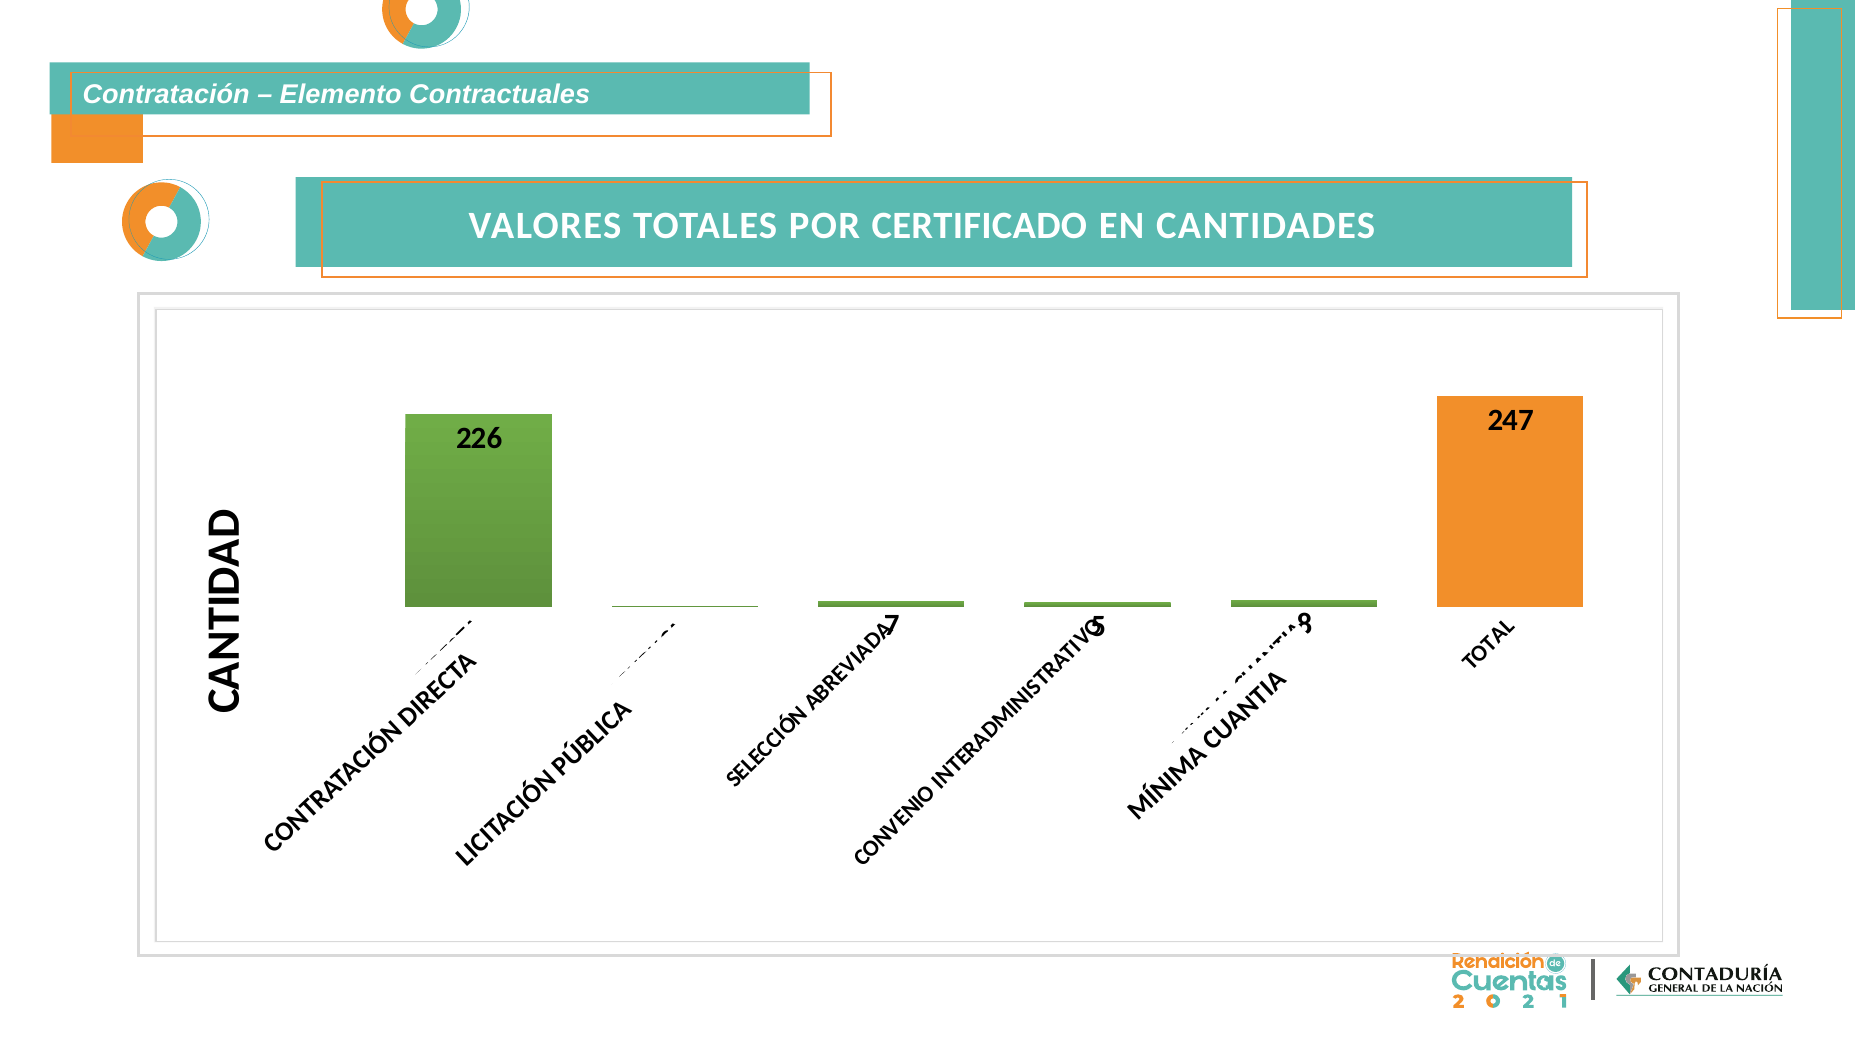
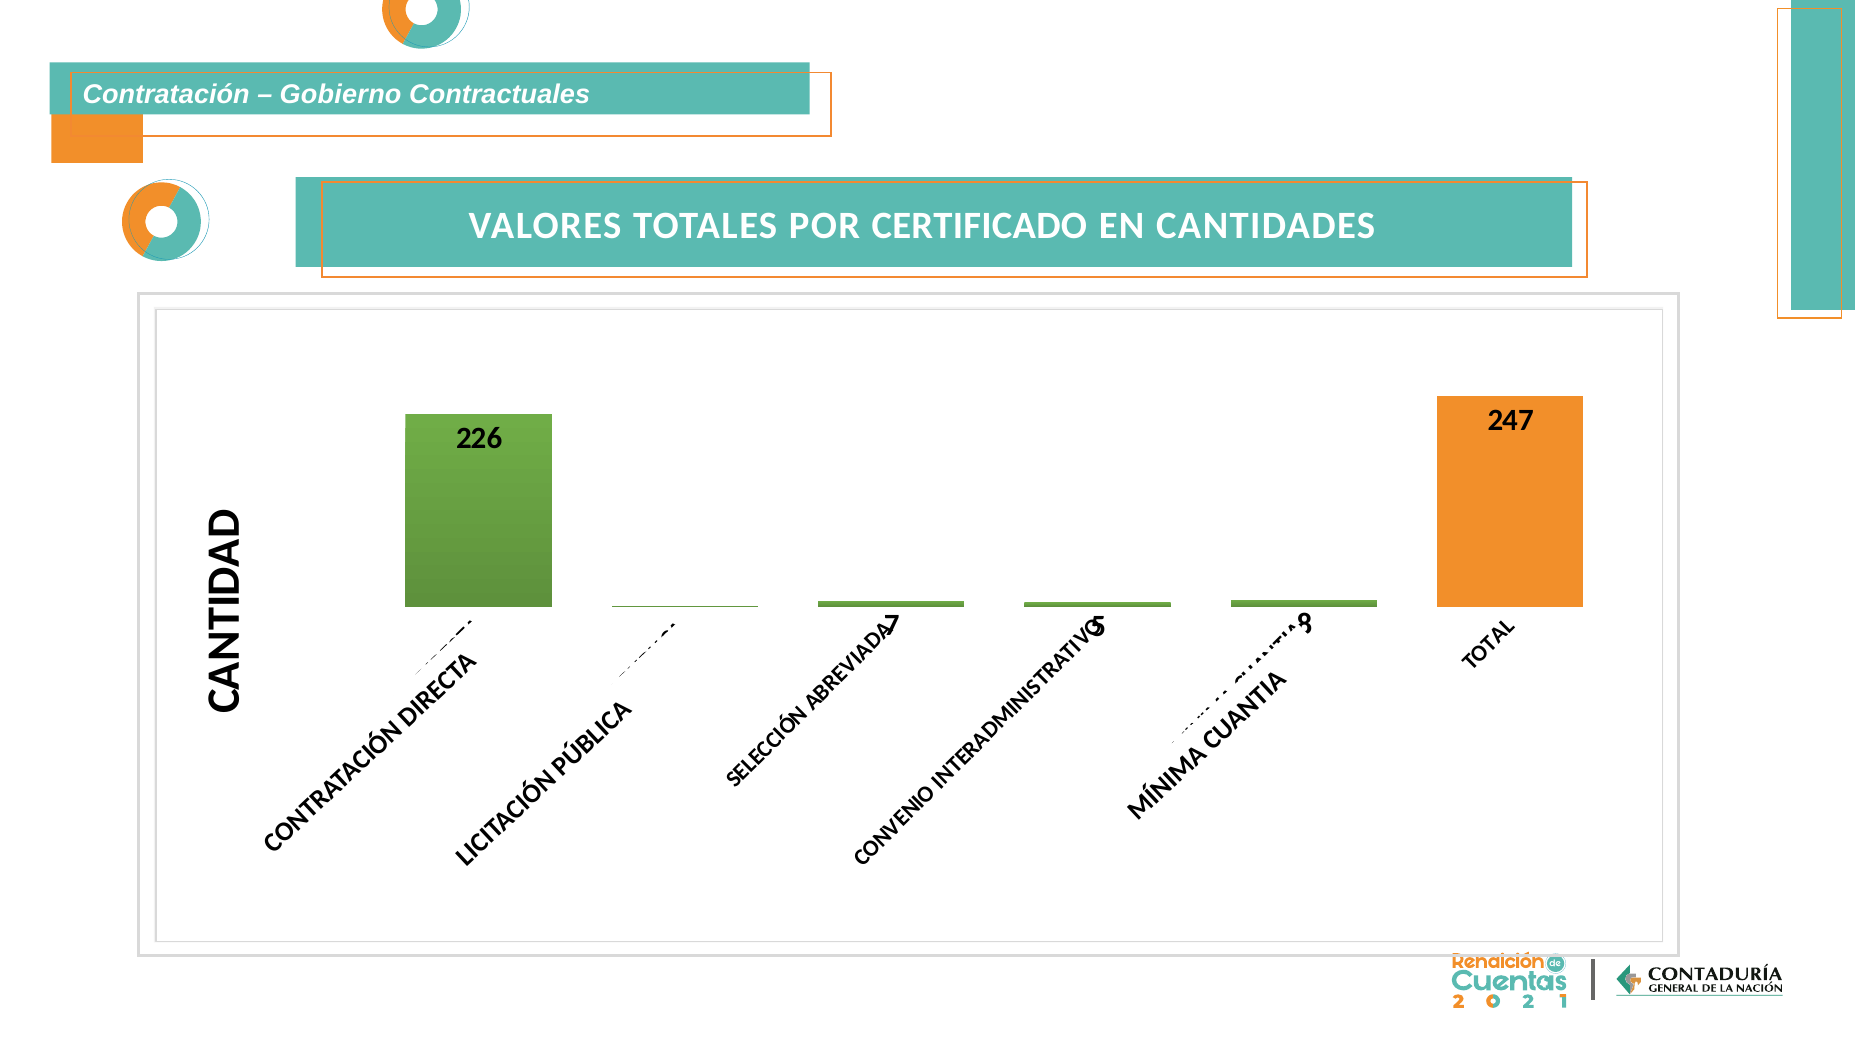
Elemento: Elemento -> Gobierno (341, 95)
